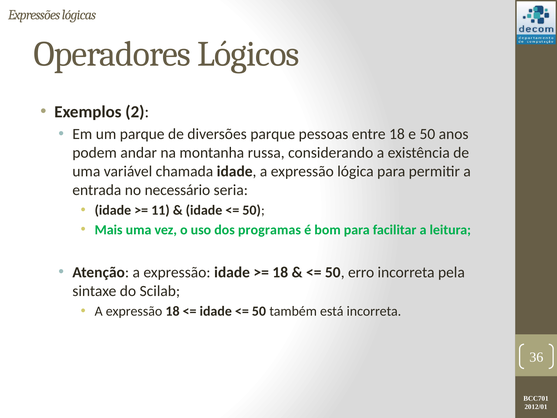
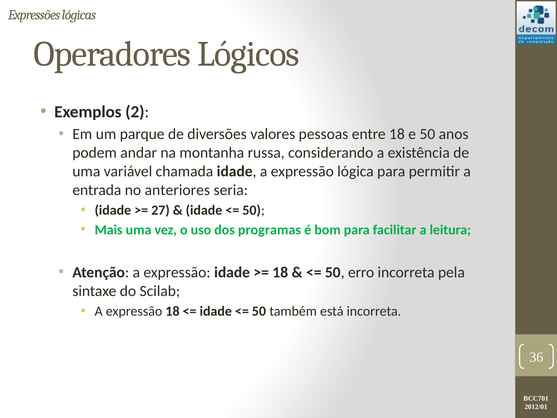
diversões parque: parque -> valores (273, 134)
necessário: necessário -> anteriores (177, 190)
11: 11 -> 27 (160, 210)
